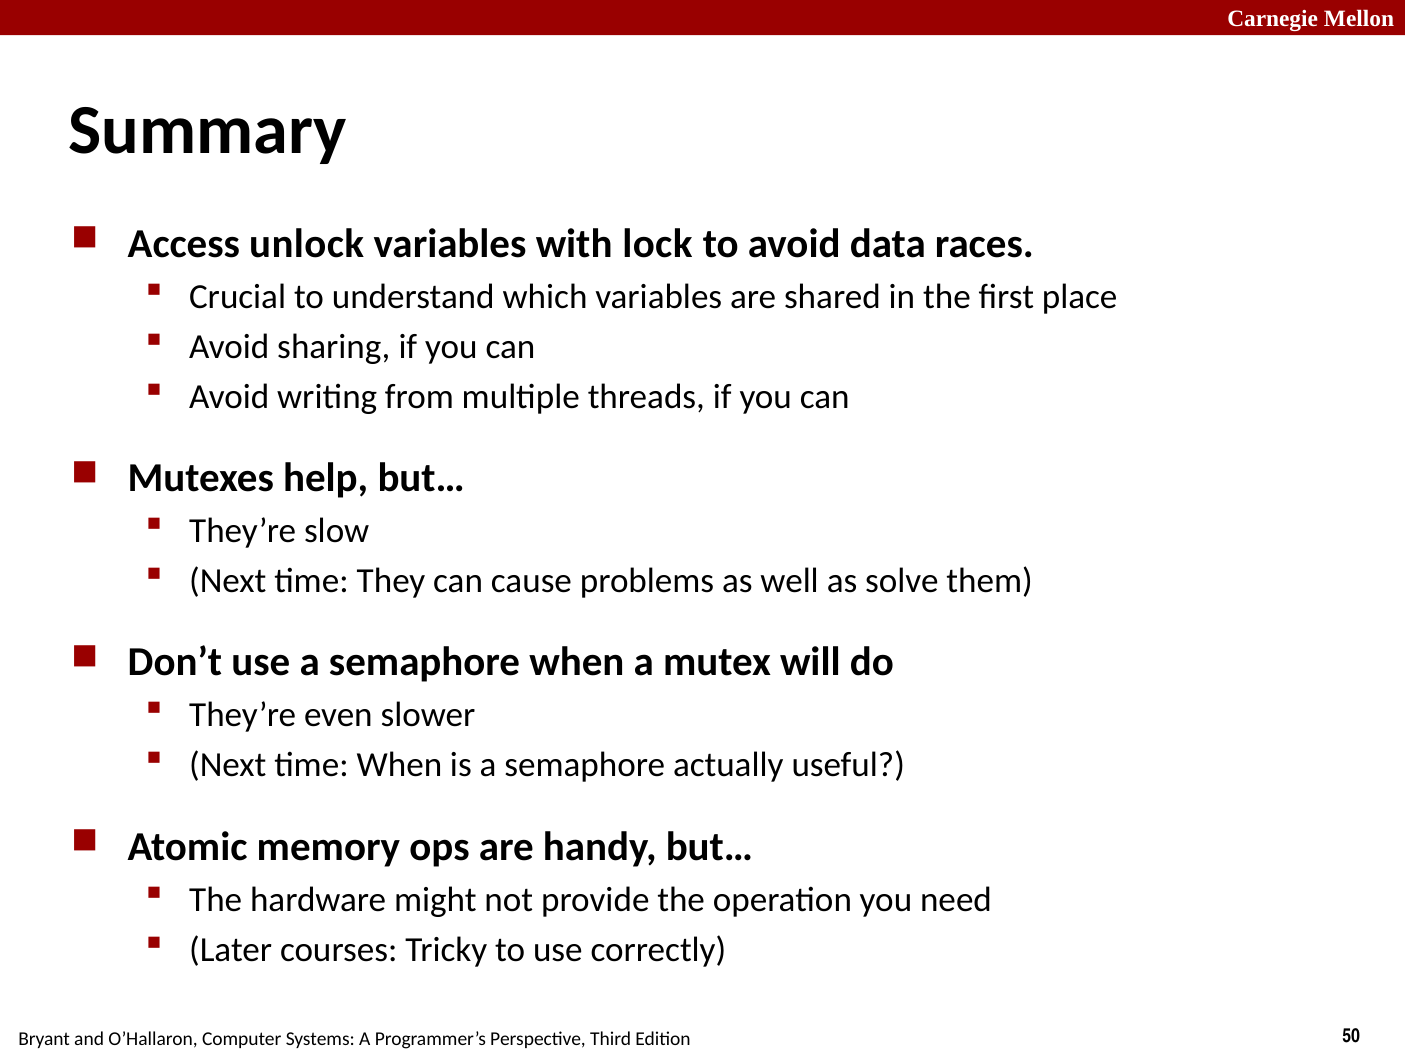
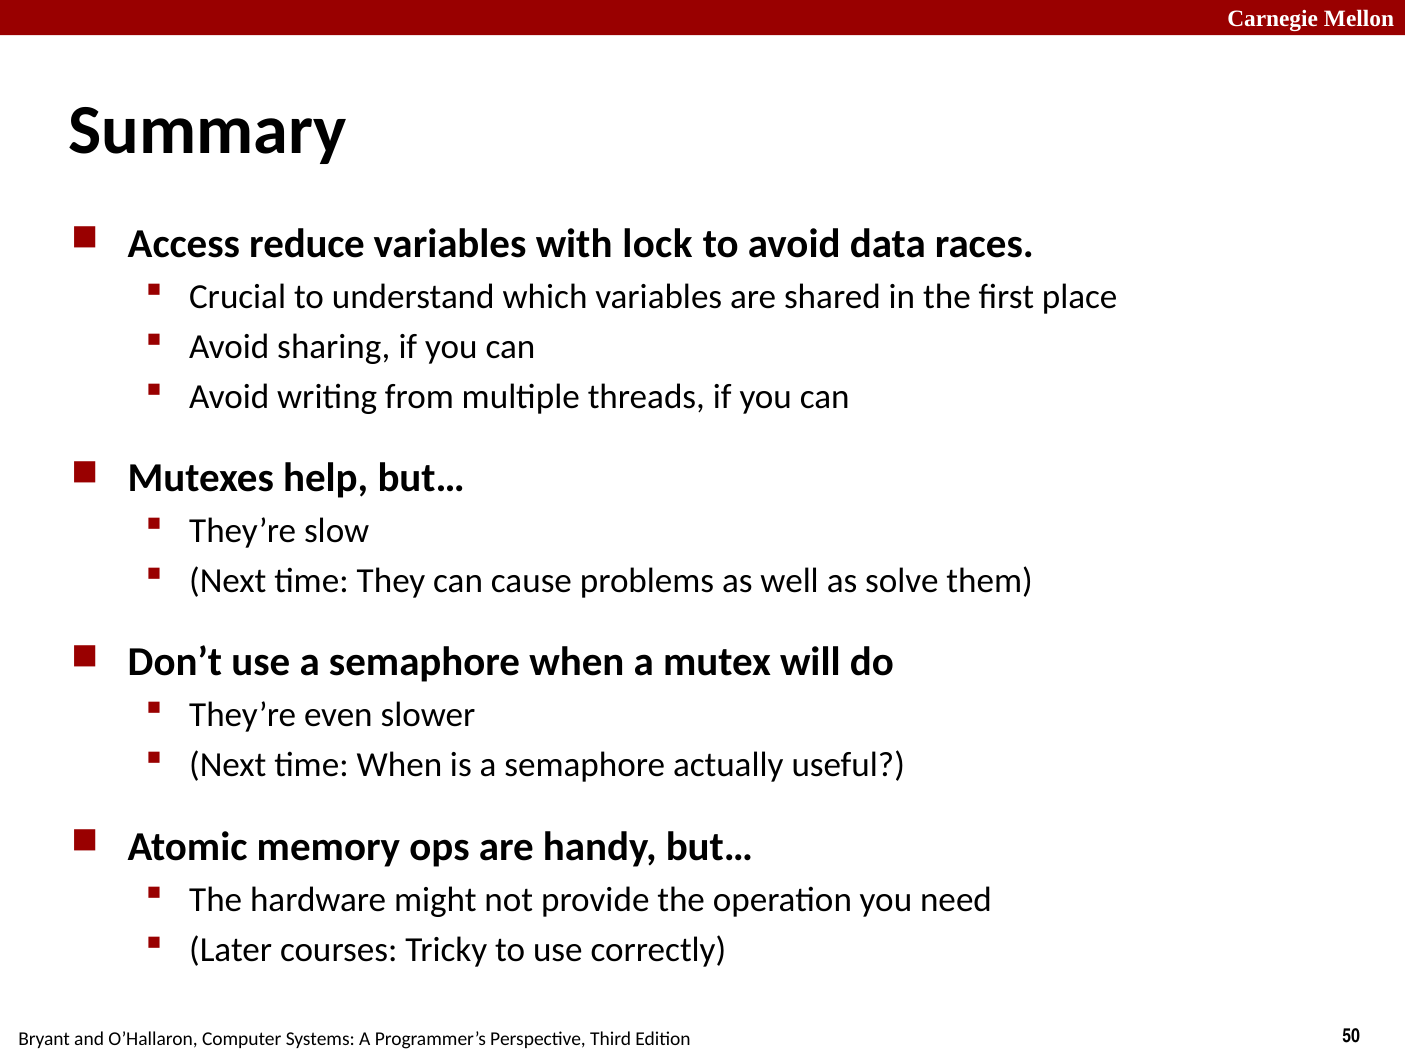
unlock: unlock -> reduce (307, 244)
